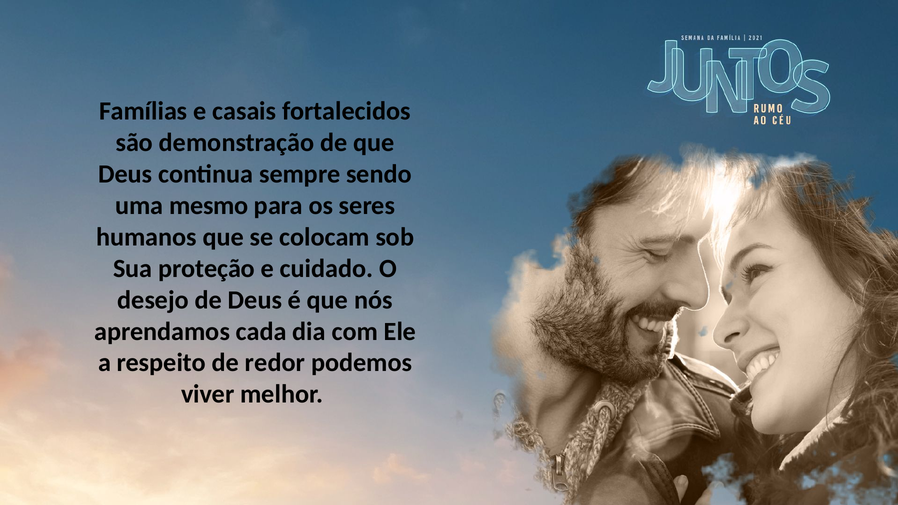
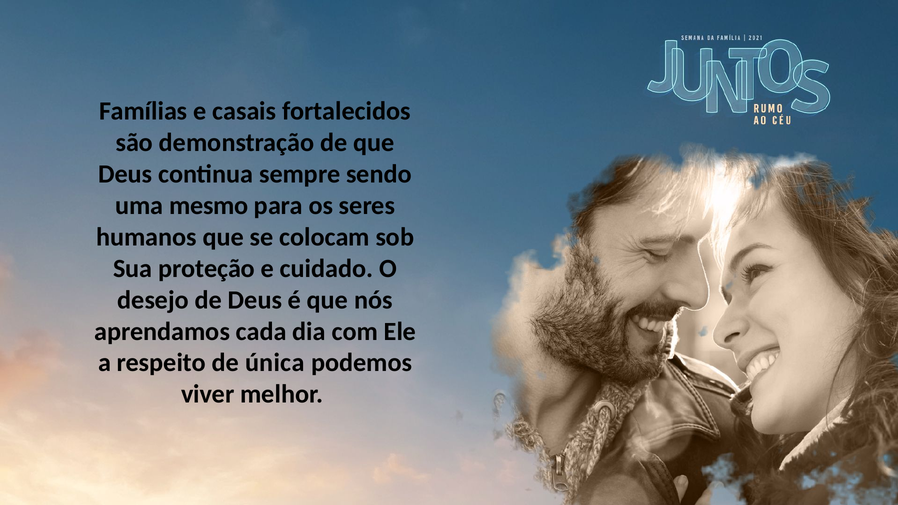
redor: redor -> única (275, 363)
